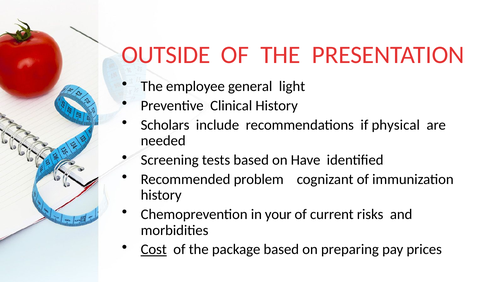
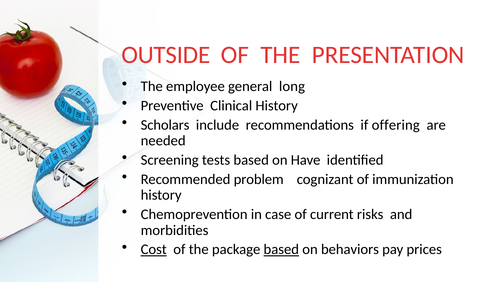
light: light -> long (292, 86)
physical: physical -> offering (396, 125)
your: your -> case (278, 215)
based underline: none -> present (281, 250)
preparing: preparing -> behaviors (350, 250)
